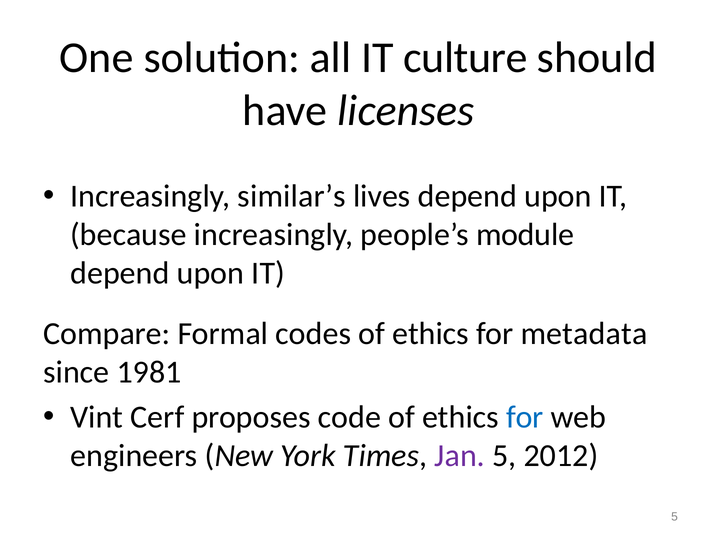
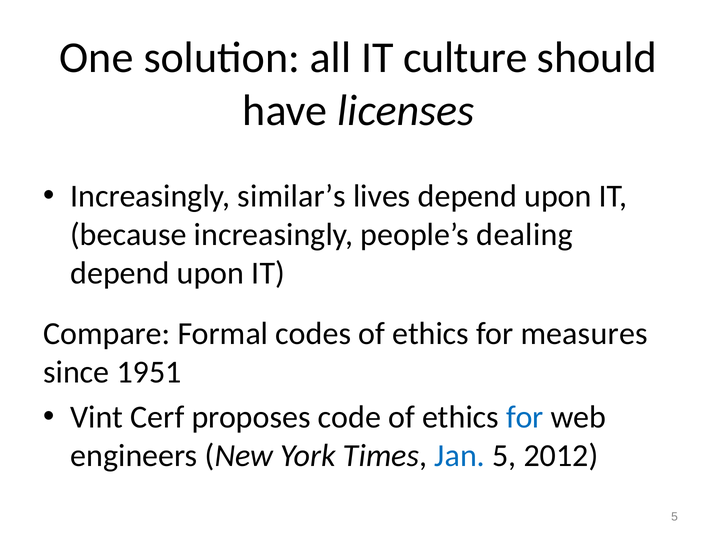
module: module -> dealing (525, 235)
metadata: metadata -> measures (584, 334)
1981: 1981 -> 1951 (149, 372)
Jan colour: purple -> blue (460, 455)
